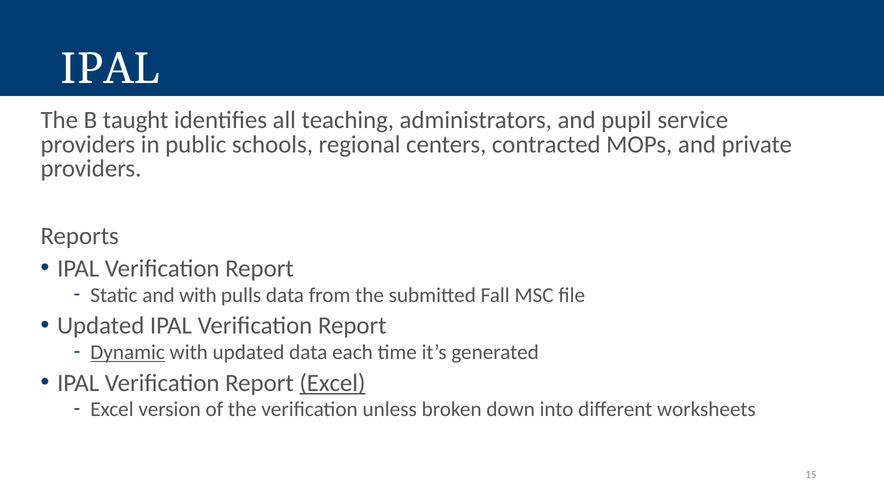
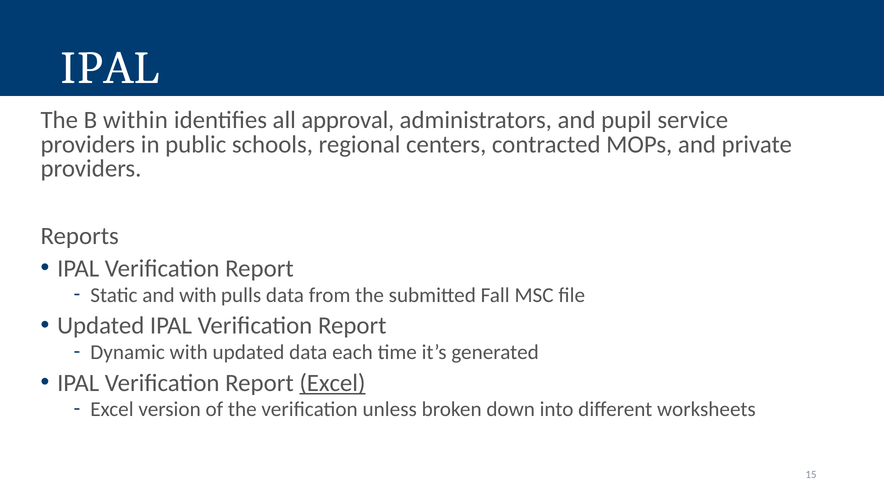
taught: taught -> within (135, 120)
teaching: teaching -> approval (348, 120)
Dynamic underline: present -> none (128, 353)
